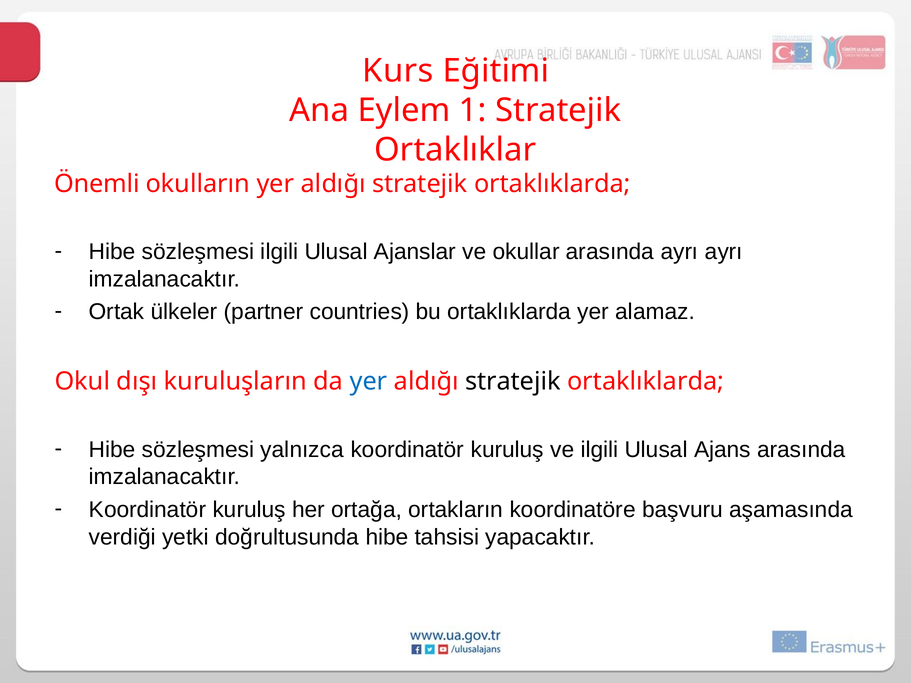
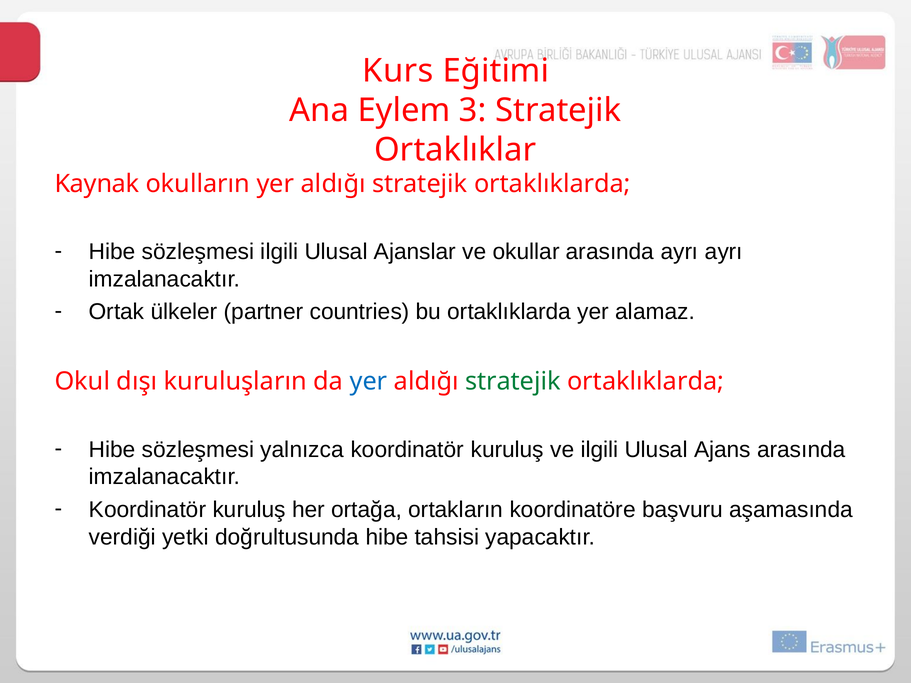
1: 1 -> 3 (473, 111)
Önemli: Önemli -> Kaynak (97, 184)
stratejik colour: black -> green (513, 382)
